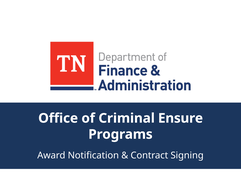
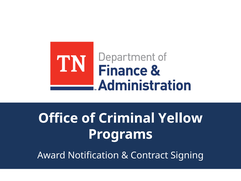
Ensure: Ensure -> Yellow (180, 118)
